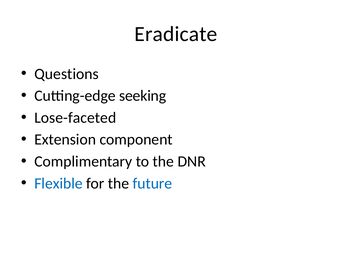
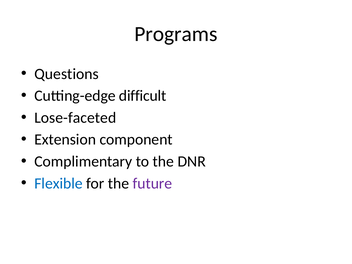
Eradicate: Eradicate -> Programs (176, 34)
seeking: seeking -> difficult (143, 96)
future colour: blue -> purple (152, 183)
